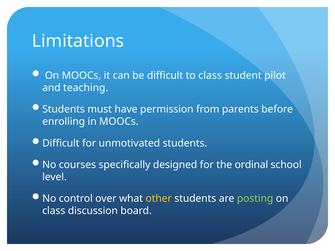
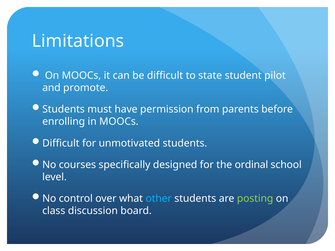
to class: class -> state (210, 76)
teaching: teaching -> promote (86, 88)
other colour: yellow -> light blue (159, 199)
